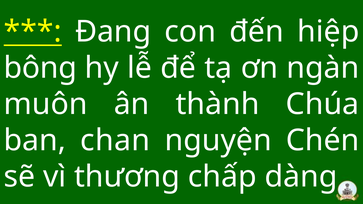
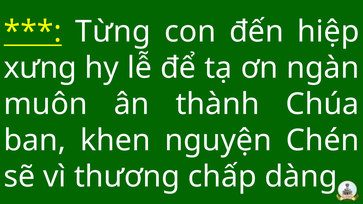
Đang: Đang -> Từng (113, 32)
bông: bông -> xưng (40, 68)
chan: chan -> khen (115, 141)
